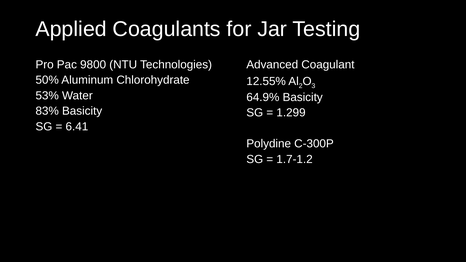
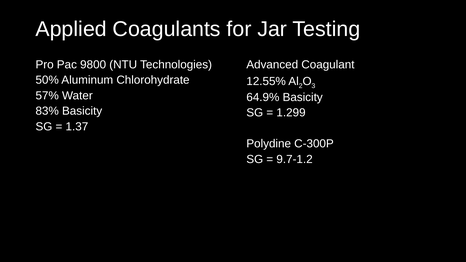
53%: 53% -> 57% (47, 96)
6.41: 6.41 -> 1.37 (77, 127)
1.7-1.2: 1.7-1.2 -> 9.7-1.2 (295, 159)
